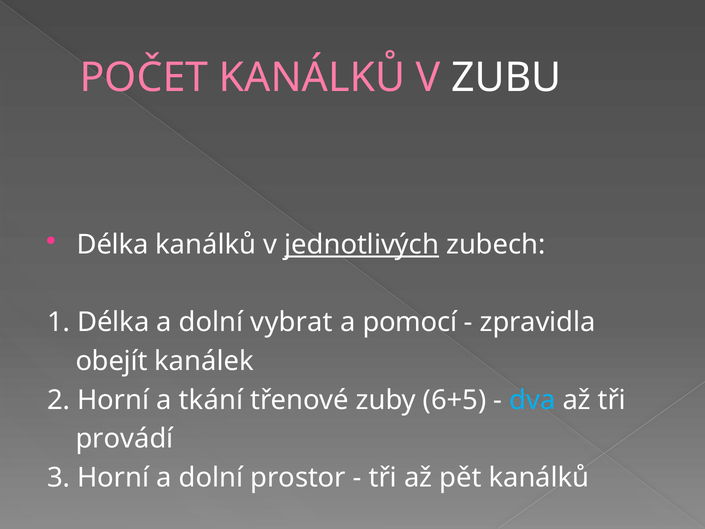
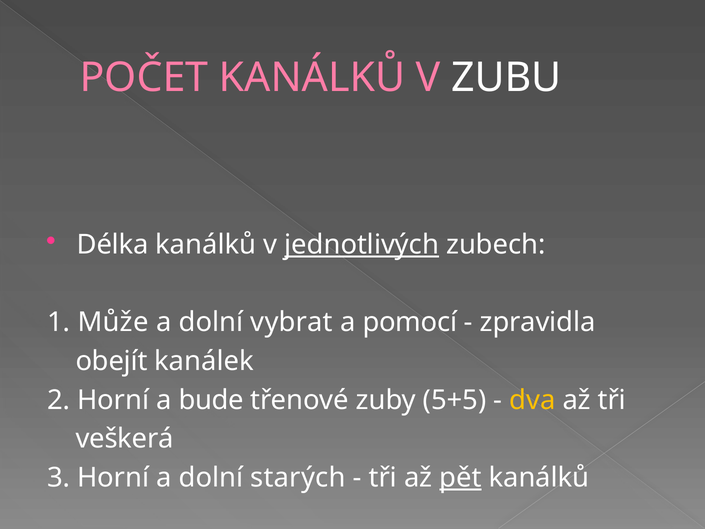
1 Délka: Délka -> Může (113, 322)
tkání: tkání -> bude (211, 400)
6+5: 6+5 -> 5+5 (455, 400)
dva colour: light blue -> yellow (532, 400)
provádí: provádí -> veškerá (125, 439)
prostor: prostor -> starých (298, 477)
pět underline: none -> present (460, 477)
